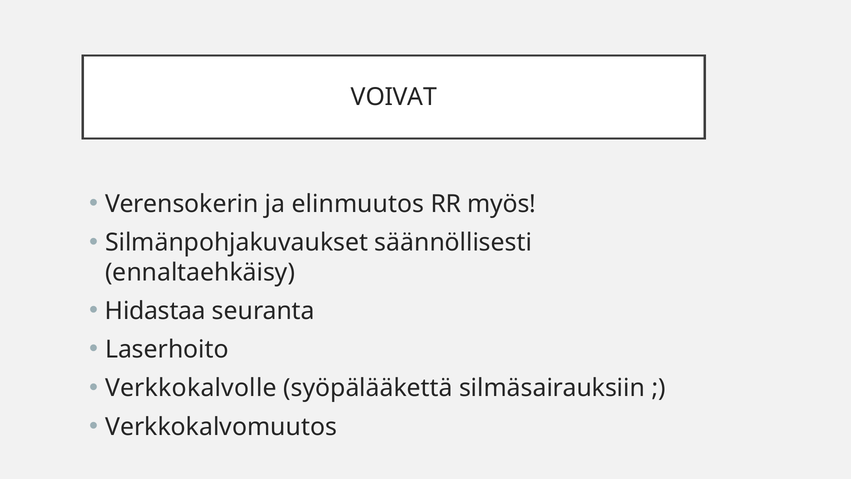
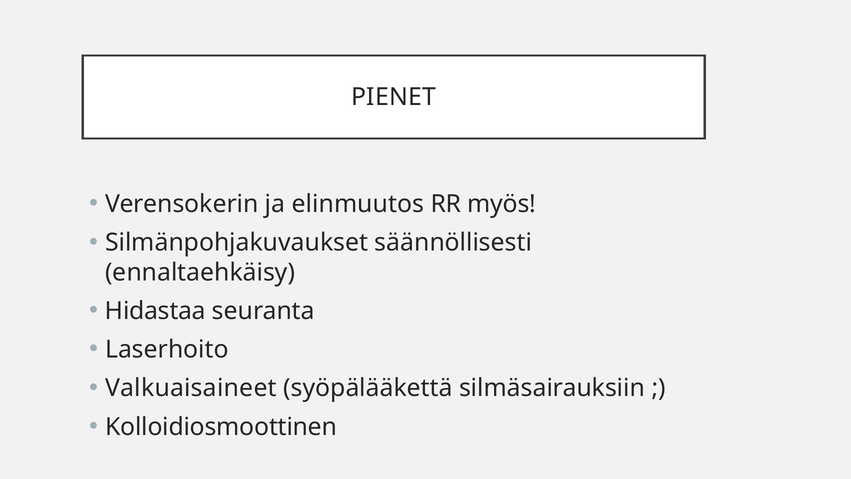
VOIVAT: VOIVAT -> PIENET (394, 97)
Verkkokalvolle: Verkkokalvolle -> Valkuaisaineet (191, 388)
Verkkokalvomuutos: Verkkokalvomuutos -> Kolloidiosmoottinen (221, 427)
